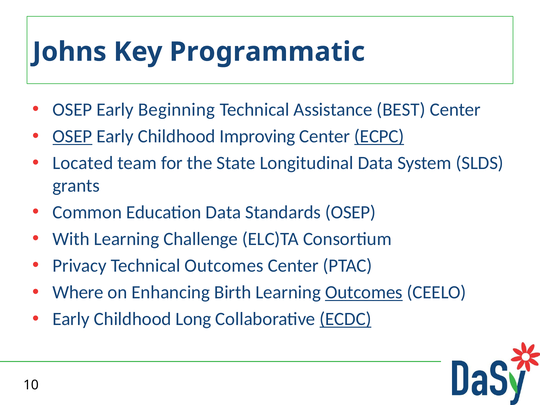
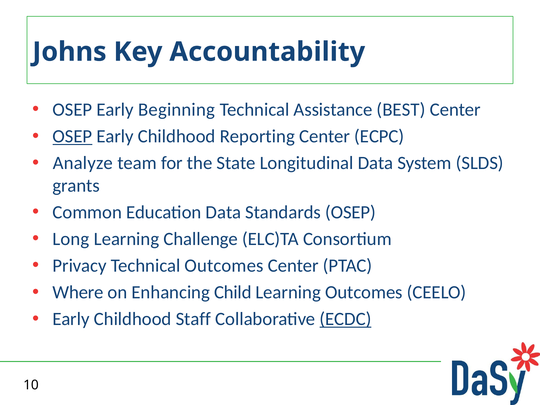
Programmatic: Programmatic -> Accountability (267, 52)
Improving: Improving -> Reporting (257, 136)
ECPC underline: present -> none (379, 136)
Located: Located -> Analyze (83, 163)
With: With -> Long (71, 239)
Birth: Birth -> Child (233, 292)
Outcomes underline: present -> none (364, 292)
Long: Long -> Staff (193, 319)
